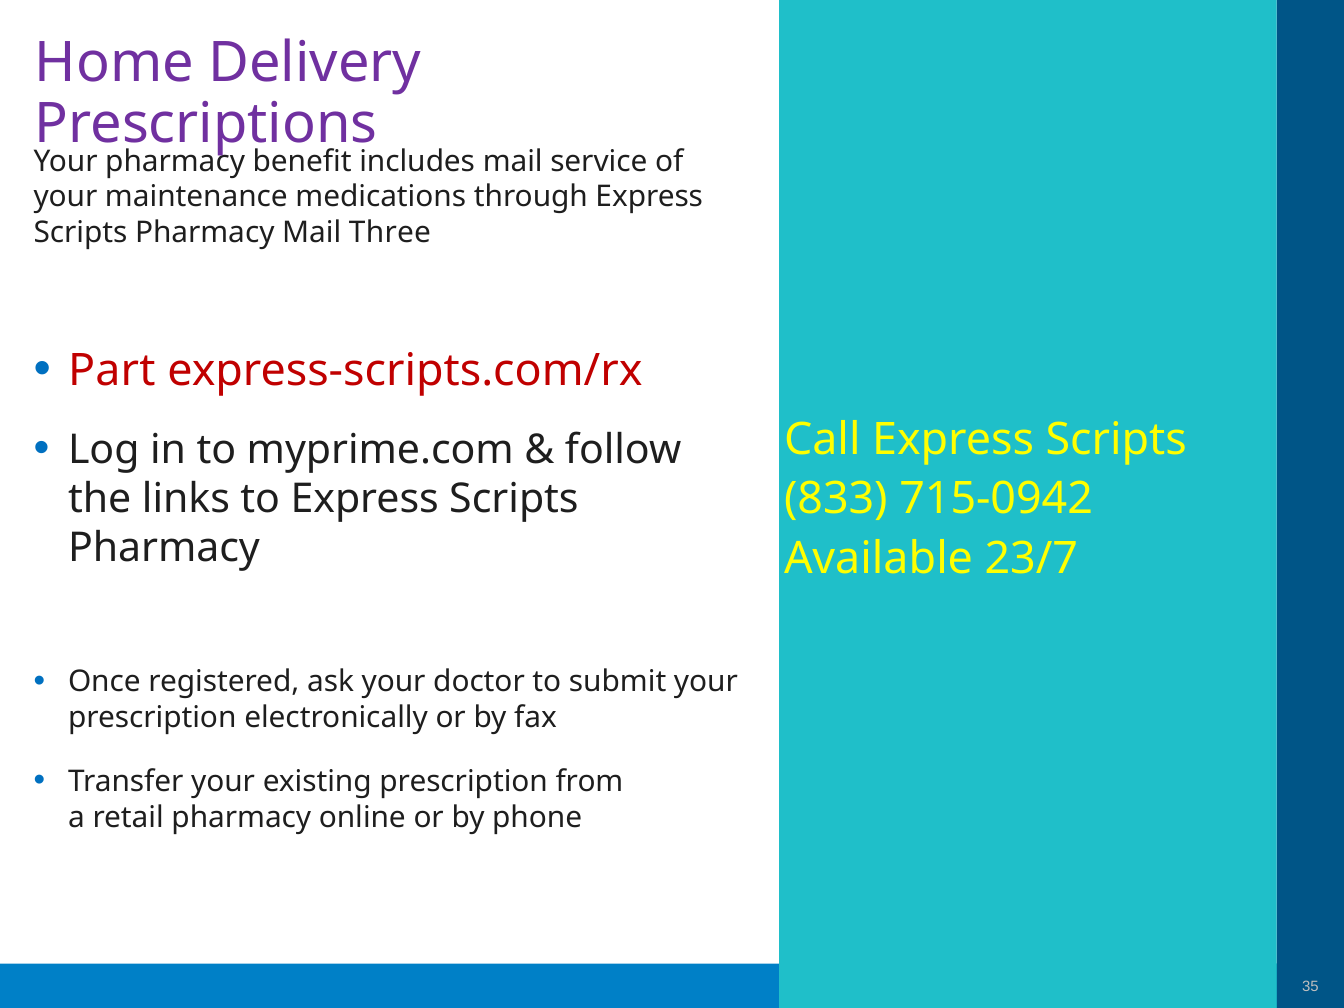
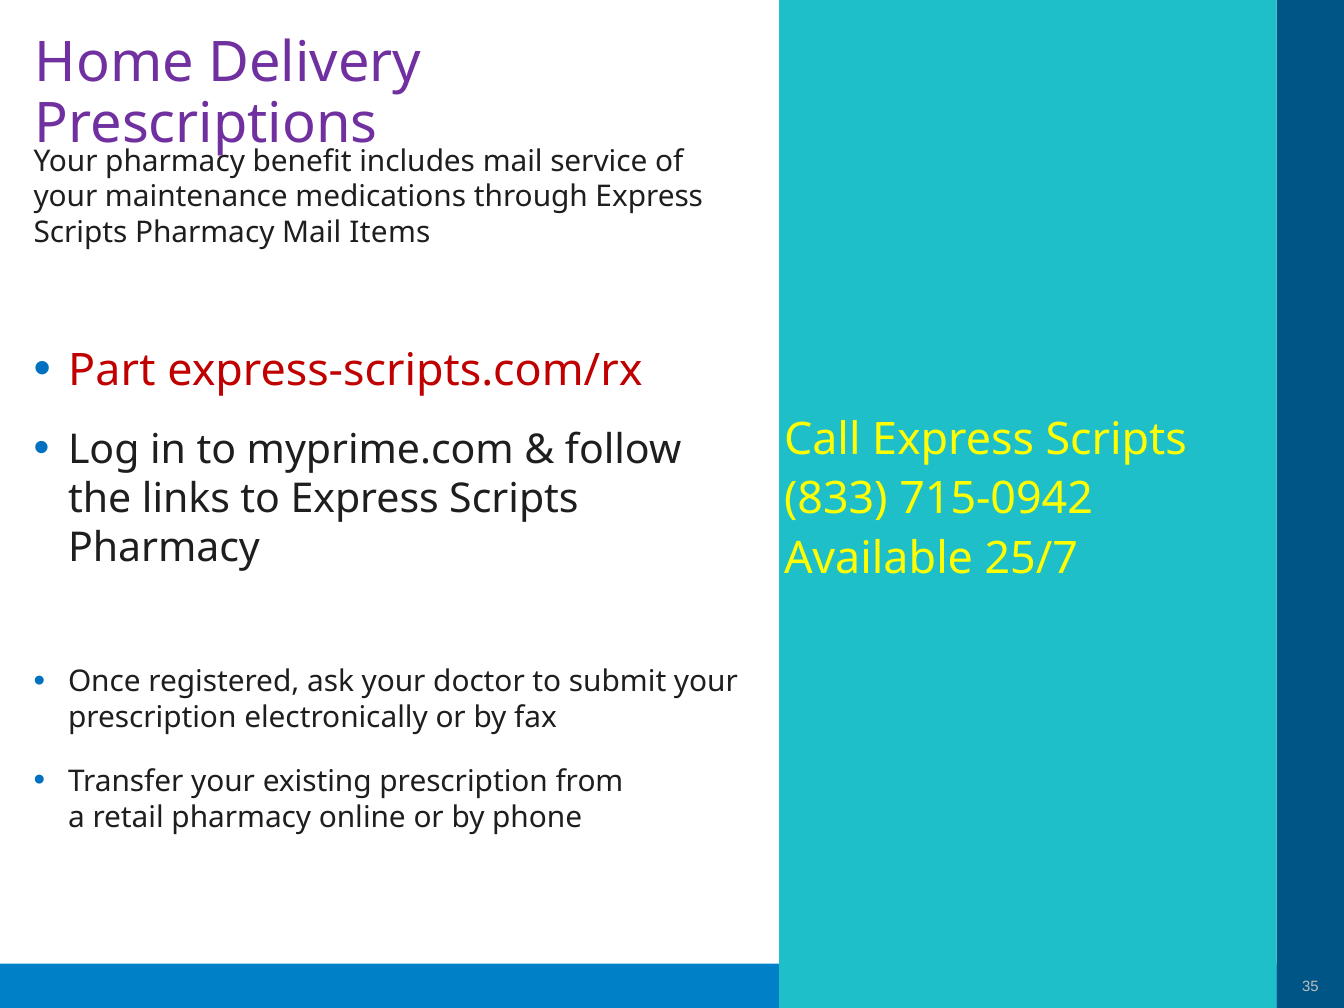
Three: Three -> Items (390, 233)
23/7: 23/7 -> 25/7 (1031, 559)
